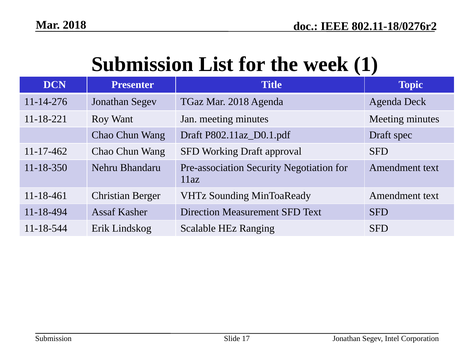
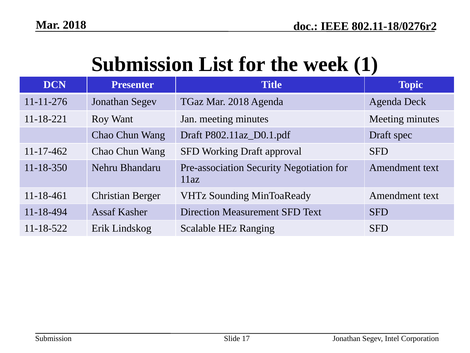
11-14-276: 11-14-276 -> 11-11-276 (46, 102)
11-18-544: 11-18-544 -> 11-18-522 (46, 228)
